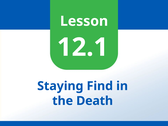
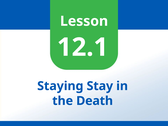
Find: Find -> Stay (100, 86)
